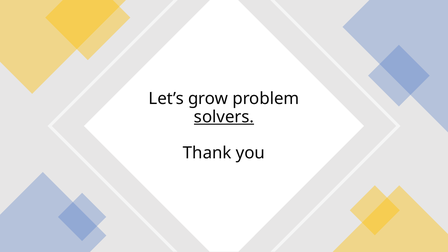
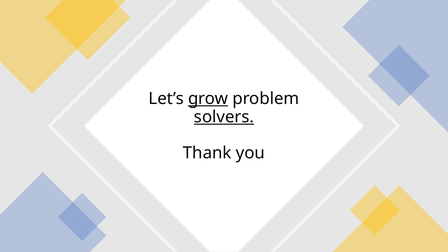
grow underline: none -> present (208, 99)
